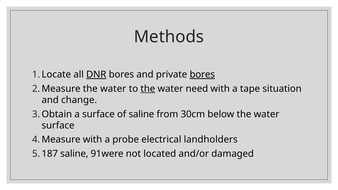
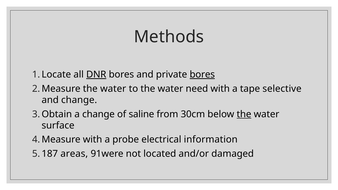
the underline: present -> none (148, 89)
situation: situation -> selective (282, 89)
a surface: surface -> change (98, 114)
the underline: none -> present (244, 114)
landholders: landholders -> information (211, 140)
saline: saline -> areas (74, 154)
